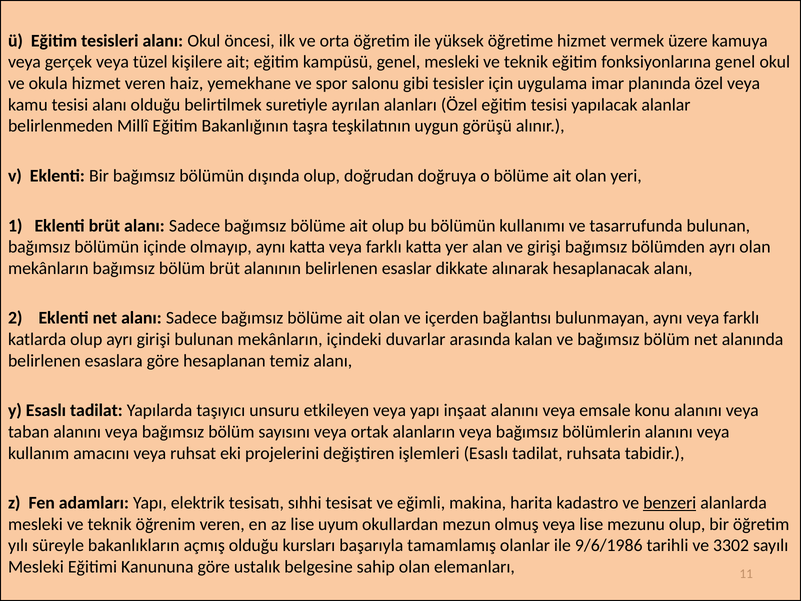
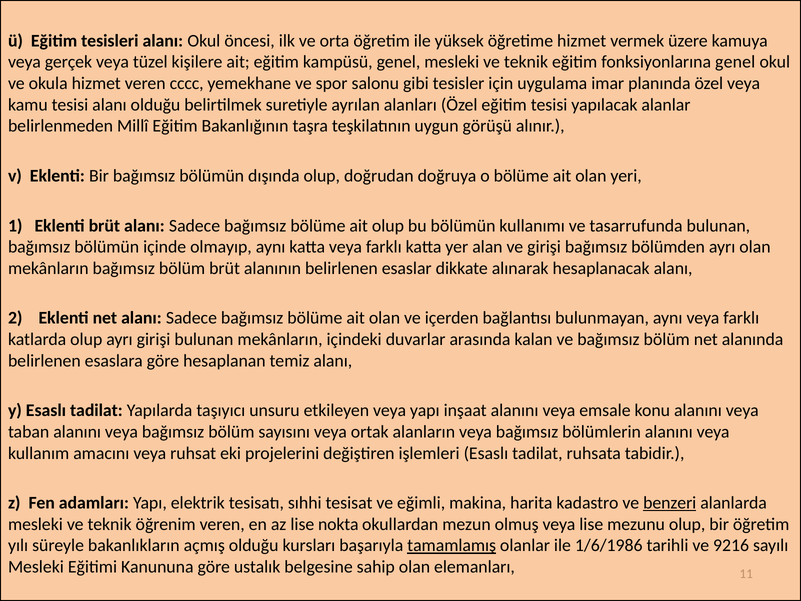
haiz: haiz -> cccc (187, 83)
uyum: uyum -> nokta (338, 524)
tamamlamış underline: none -> present (452, 545)
9/6/1986: 9/6/1986 -> 1/6/1986 (609, 545)
3302: 3302 -> 9216 (731, 545)
